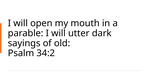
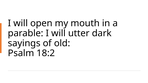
34:2: 34:2 -> 18:2 (46, 53)
